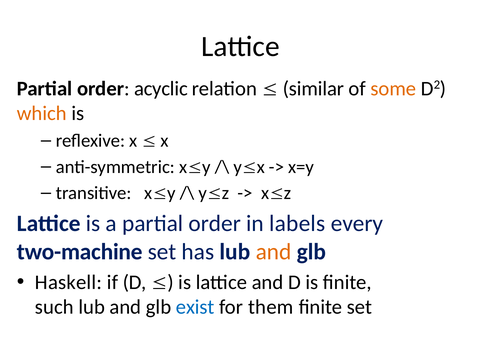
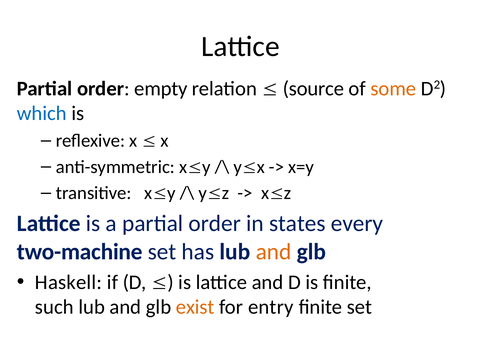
acyclic: acyclic -> empty (161, 88)
similar: similar -> source (313, 88)
which colour: orange -> blue (42, 113)
labels: labels -> states (297, 223)
exist colour: blue -> orange (195, 307)
them: them -> entry (271, 307)
